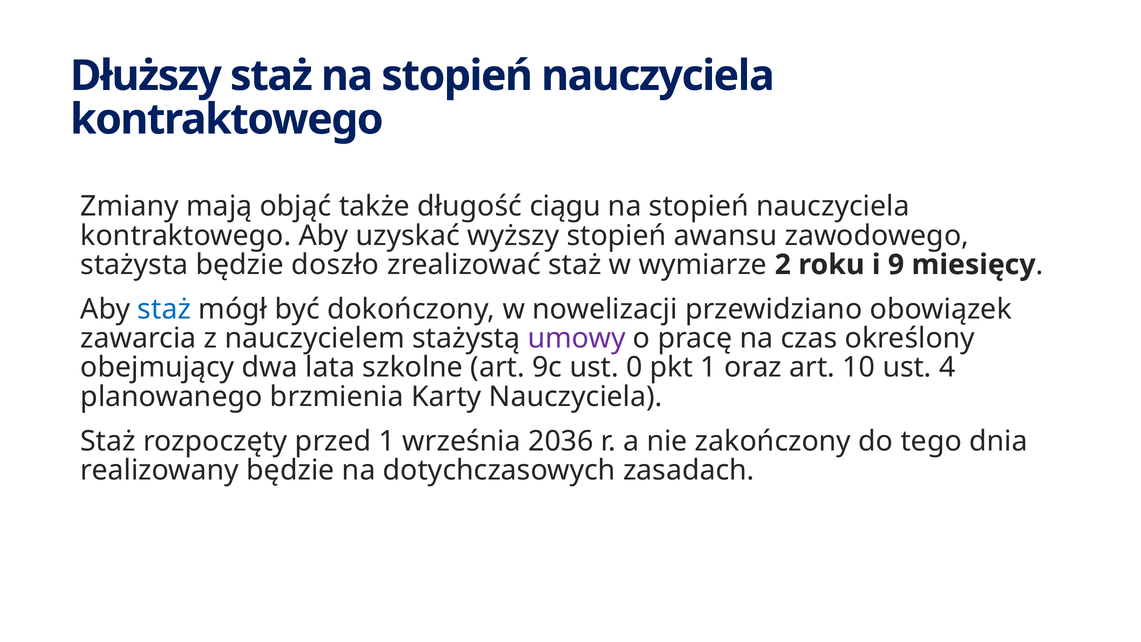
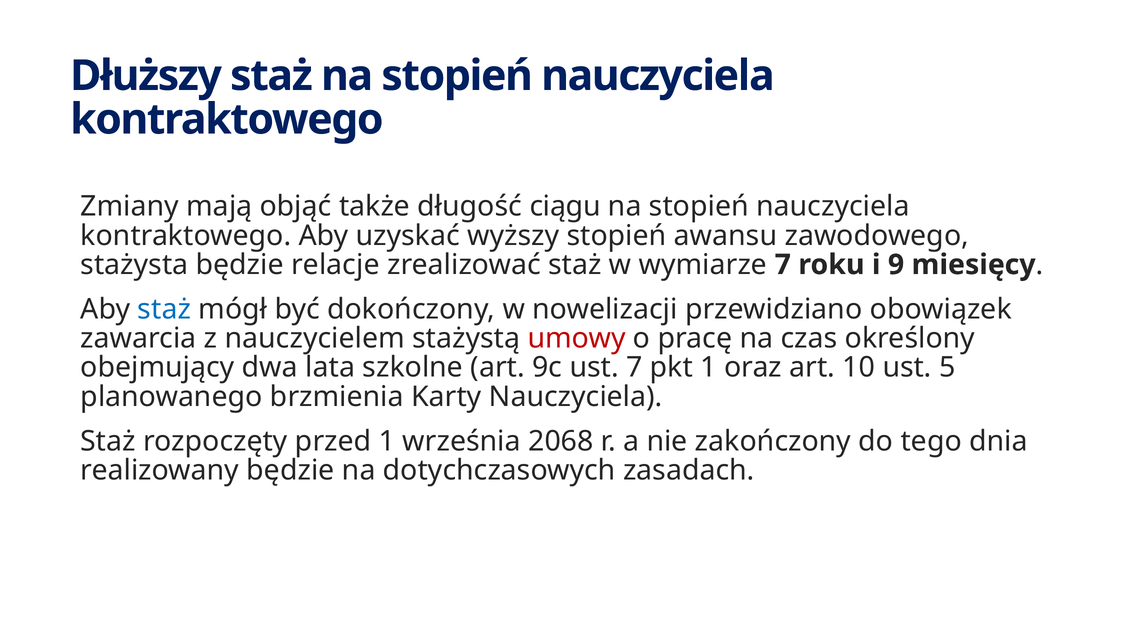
doszło: doszło -> relacje (335, 265)
wymiarze 2: 2 -> 7 (783, 265)
umowy colour: purple -> red (577, 338)
ust 0: 0 -> 7 (634, 367)
4: 4 -> 5 (947, 367)
2036: 2036 -> 2068 (561, 441)
